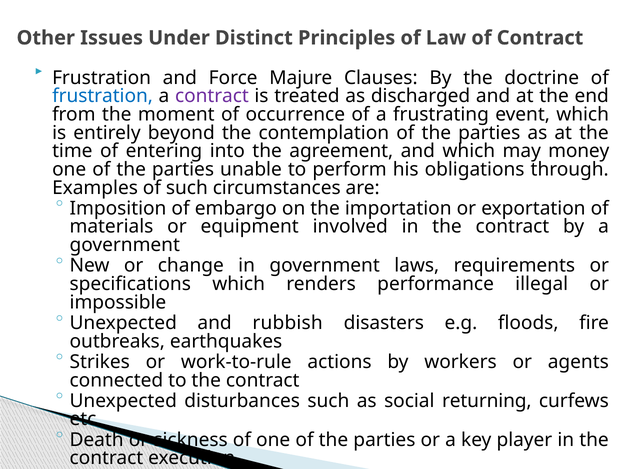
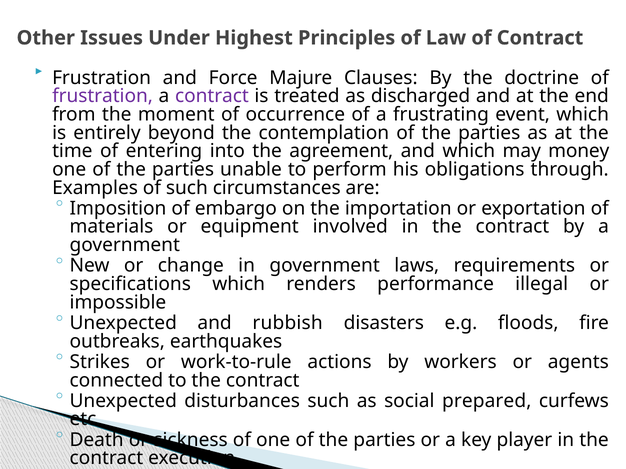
Distinct: Distinct -> Highest (254, 38)
frustration colour: blue -> purple (103, 96)
returning: returning -> prepared (487, 401)
